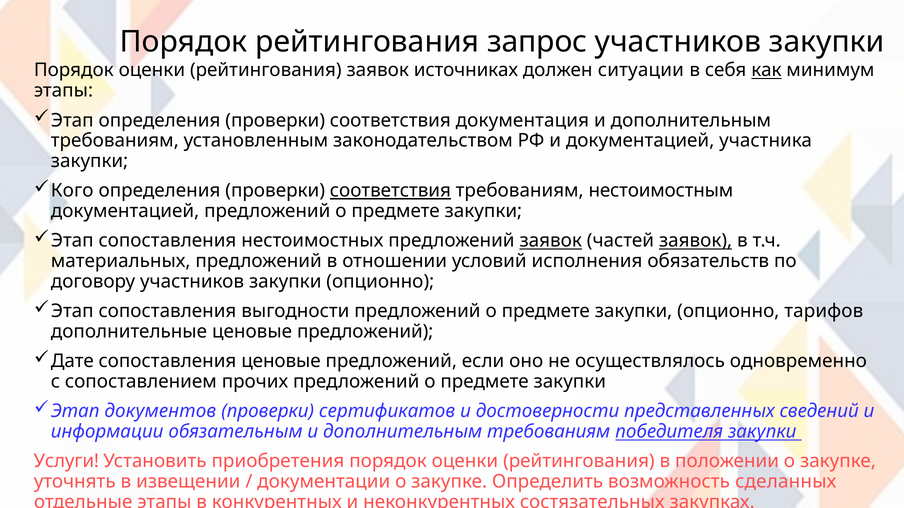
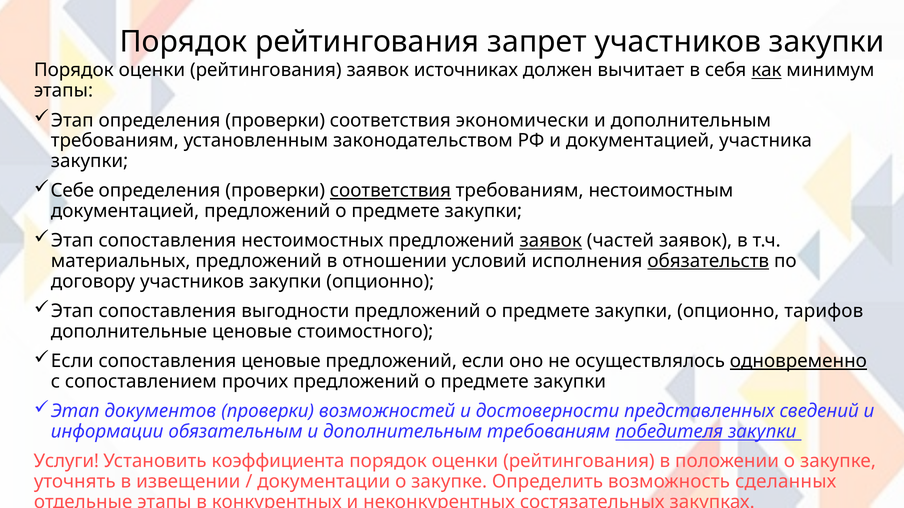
запрос: запрос -> запрет (537, 42)
ситуации: ситуации -> вычитает (641, 70)
документация: документация -> экономически (522, 120)
Кого: Кого -> Себе (72, 191)
заявок underline: present -> none (696, 241)
обязательств underline: none -> present (708, 261)
дополнительные ценовые предложений: предложений -> стоимостного (365, 332)
Дате: Дате -> Если (72, 361)
одновременно underline: none -> present (798, 361)
сертификатов: сертификатов -> возможностей (387, 412)
приобретения: приобретения -> коэффициента (278, 462)
